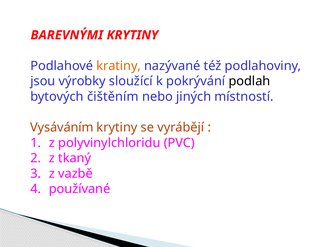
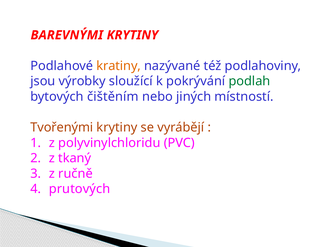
podlah colour: black -> green (249, 81)
Vysáváním: Vysáváním -> Tvořenými (62, 127)
vazbě: vazbě -> ručně (75, 173)
používané: používané -> prutových (80, 189)
